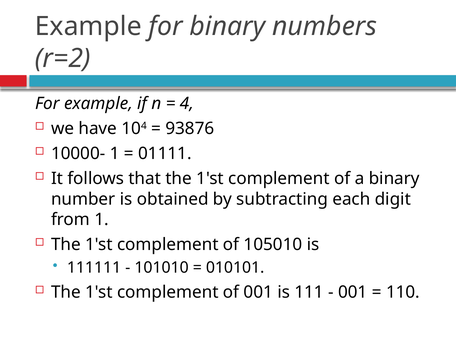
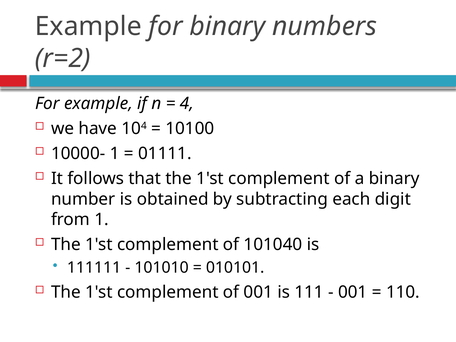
93876: 93876 -> 10100 (190, 129)
105010: 105010 -> 101040 (273, 245)
